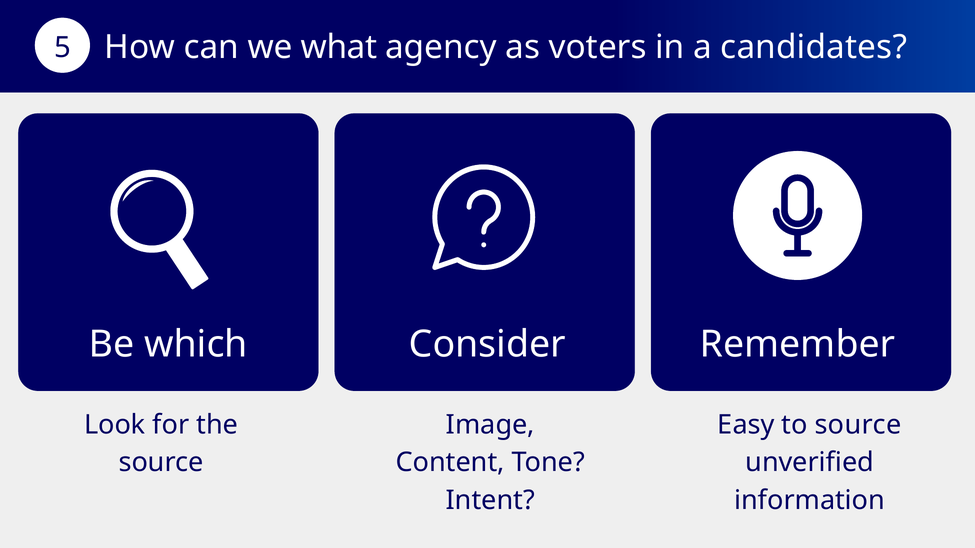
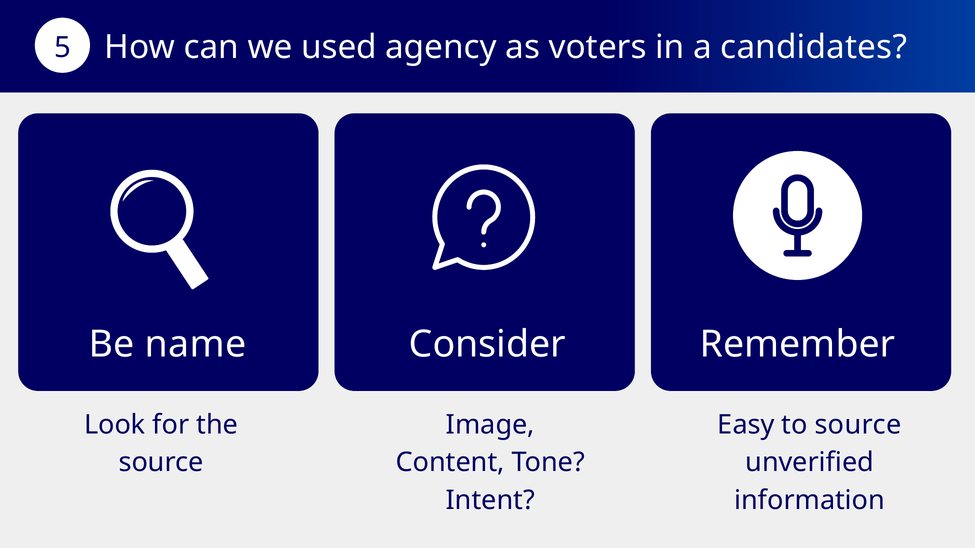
what: what -> used (339, 47)
which: which -> name (196, 345)
